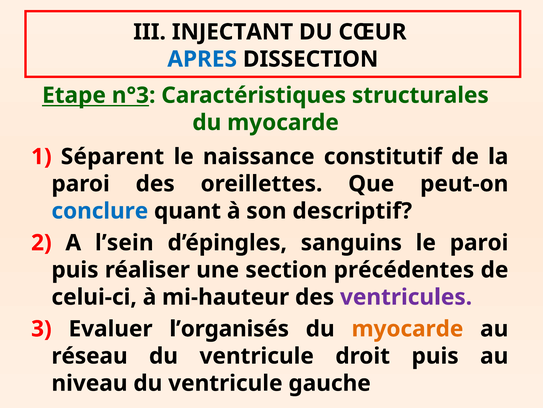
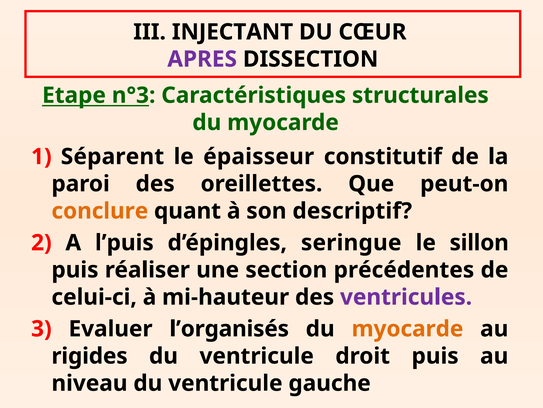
APRES colour: blue -> purple (202, 59)
naissance: naissance -> épaisseur (259, 156)
conclure colour: blue -> orange (100, 211)
l’sein: l’sein -> l’puis (124, 242)
sanguins: sanguins -> seringue (351, 242)
le paroi: paroi -> sillon (479, 242)
réseau: réseau -> rigides (90, 355)
